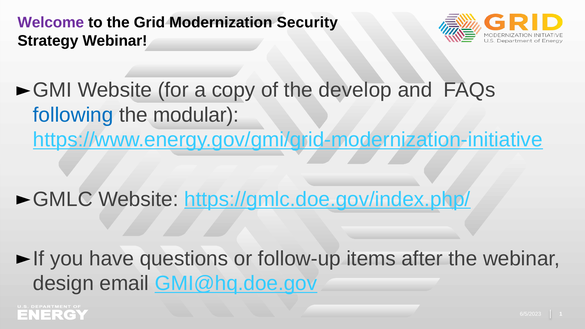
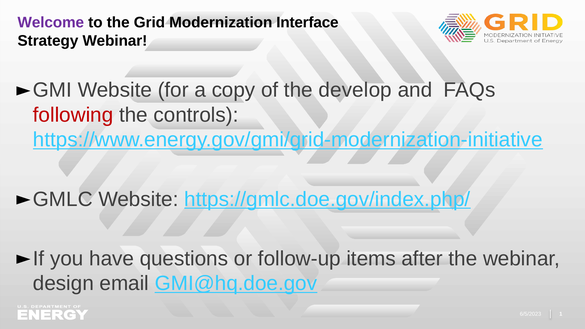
Security: Security -> Interface (307, 22)
following colour: blue -> red (73, 115)
modular: modular -> controls (196, 115)
